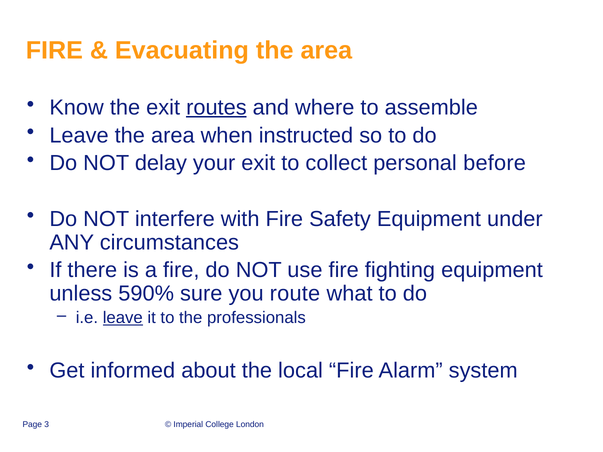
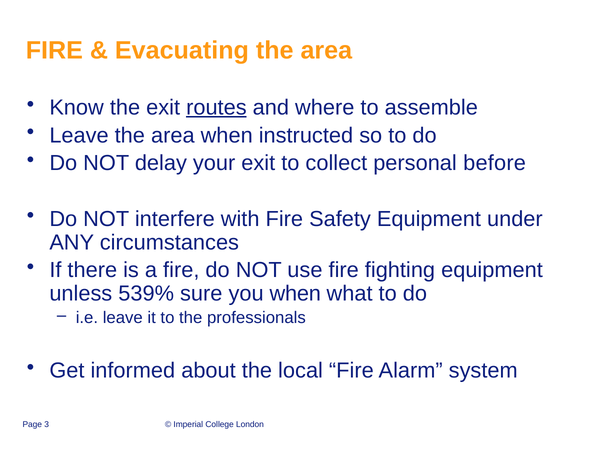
590%: 590% -> 539% (146, 294)
you route: route -> when (295, 294)
leave underline: present -> none (123, 318)
